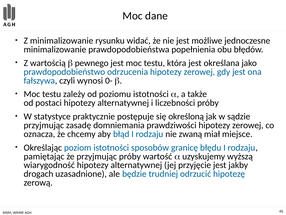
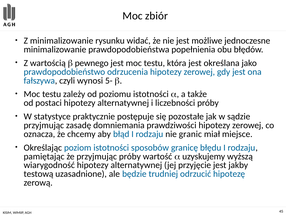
dane: dane -> zbiór (156, 16)
0-: 0- -> 5- (109, 80)
określoną: określoną -> pozostałe (186, 116)
zwaną: zwaną -> granic (190, 134)
drogach: drogach -> testową (38, 174)
